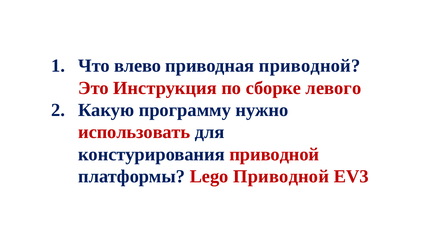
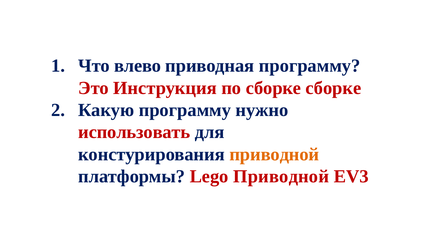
приводная приводной: приводной -> программу (310, 66)
сборке левого: левого -> сборке (333, 88)
приводной colour: red -> orange (274, 154)
